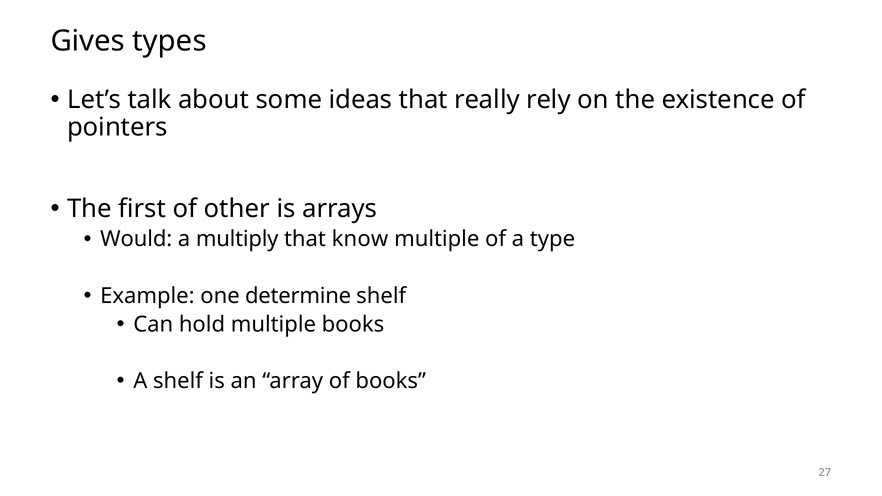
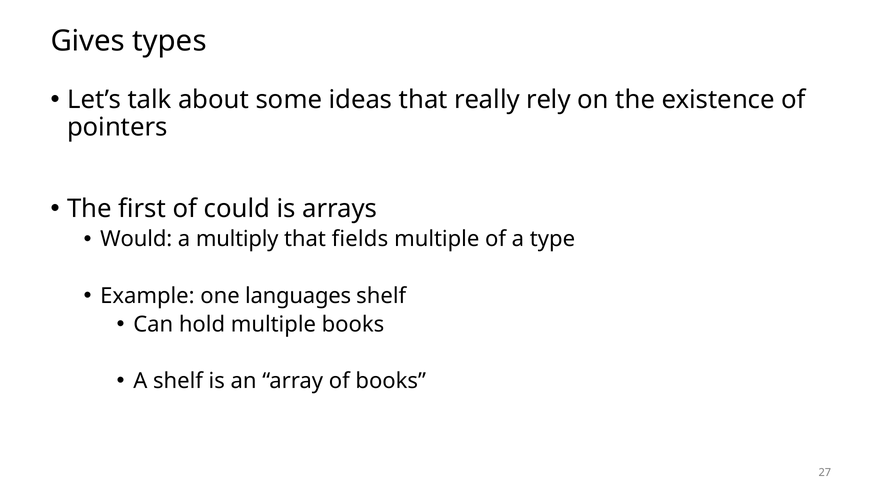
other: other -> could (237, 209)
know: know -> fields (360, 239)
determine: determine -> languages (298, 296)
